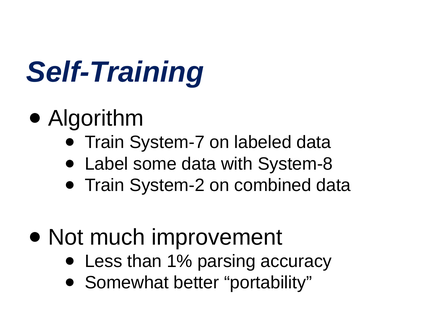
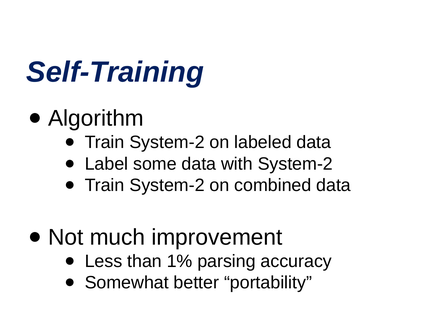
System-7: System-7 -> System-2 (167, 142)
with System-8: System-8 -> System-2 (295, 164)
